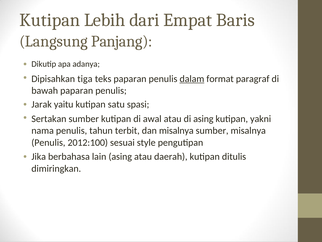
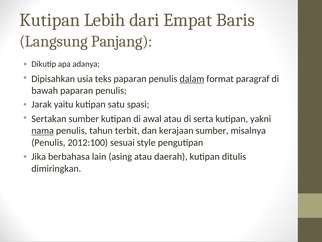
tiga: tiga -> usia (85, 79)
di asing: asing -> serta (203, 119)
nama underline: none -> present (43, 130)
dan misalnya: misalnya -> kerajaan (176, 130)
